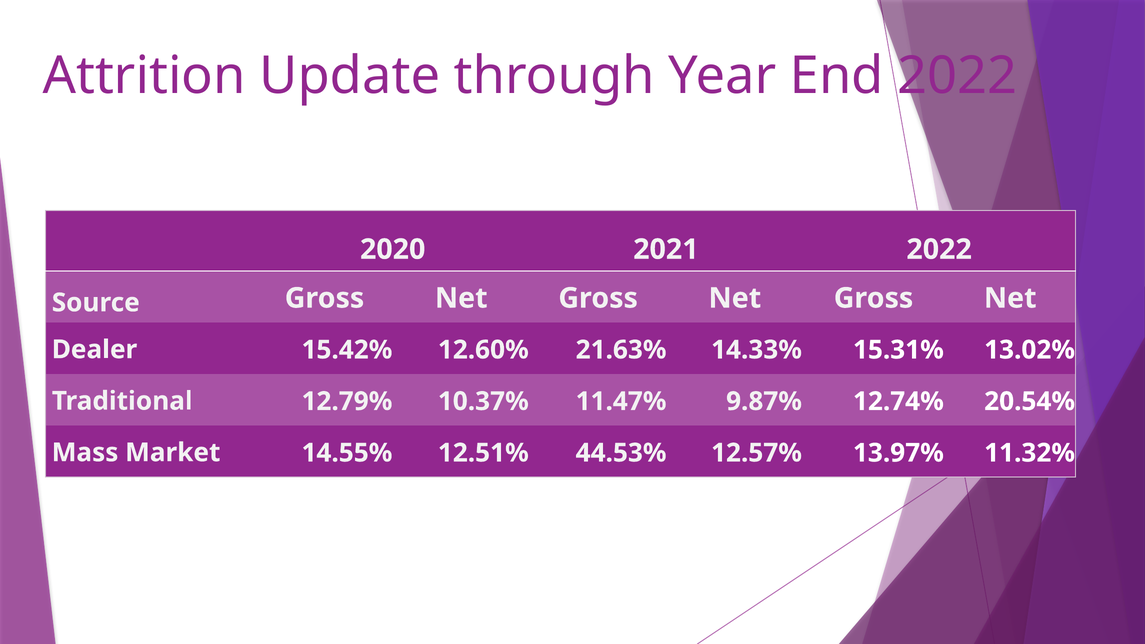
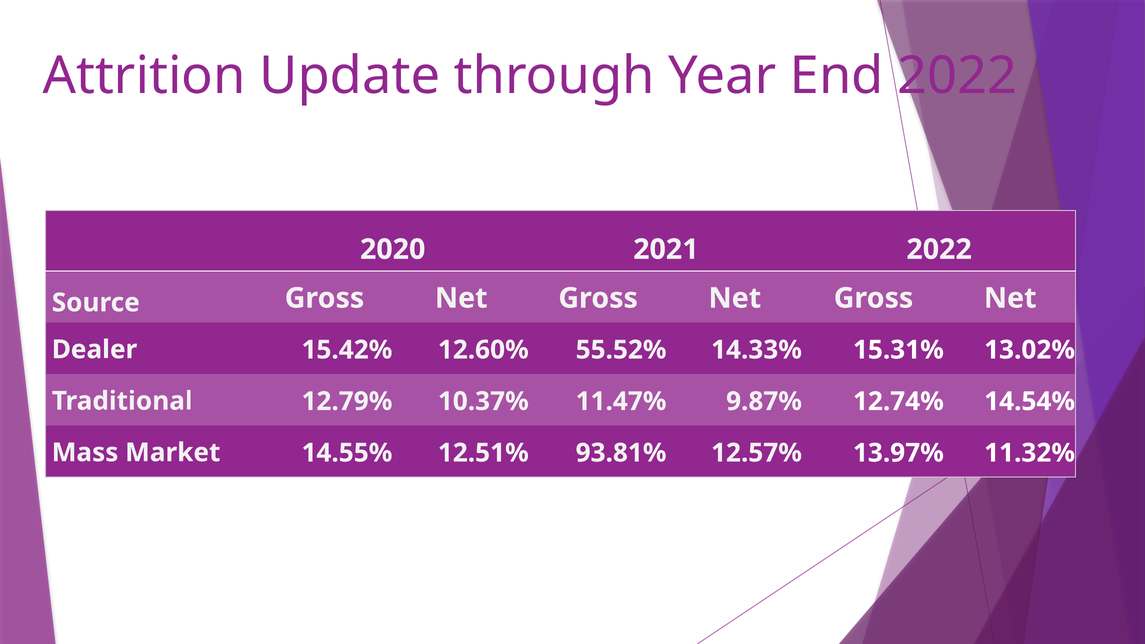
21.63%: 21.63% -> 55.52% (621, 350)
20.54%: 20.54% -> 14.54% (1030, 401)
44.53%: 44.53% -> 93.81% (621, 453)
